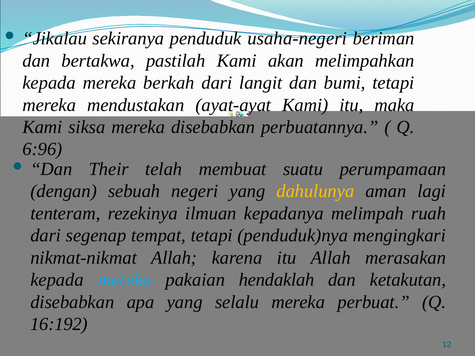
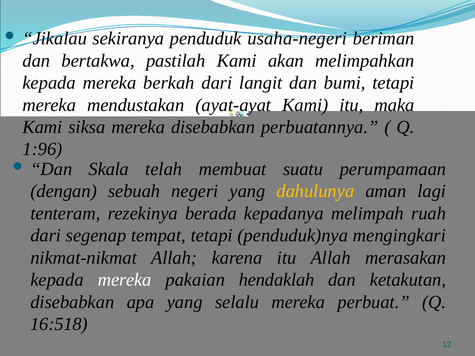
6:96: 6:96 -> 1:96 (42, 149)
Their: Their -> Skala (109, 169)
ilmuan: ilmuan -> berada (211, 213)
mereka colour: light blue -> white (125, 280)
16:192: 16:192 -> 16:518 (59, 324)
